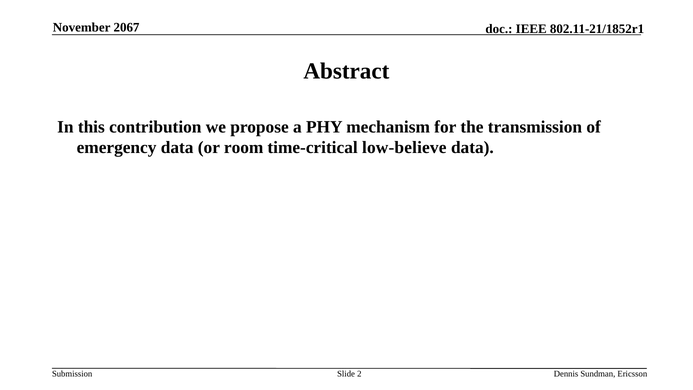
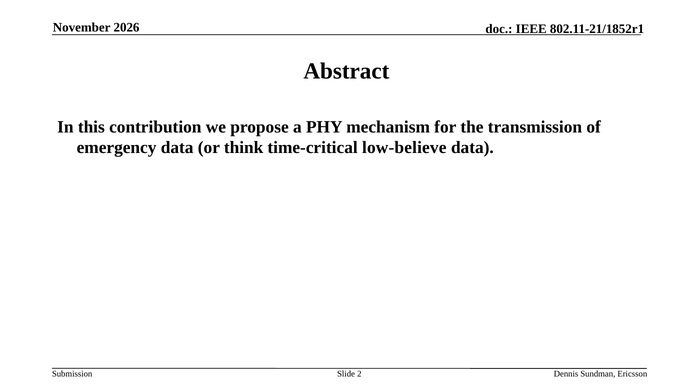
2067: 2067 -> 2026 (127, 28)
room: room -> think (244, 148)
